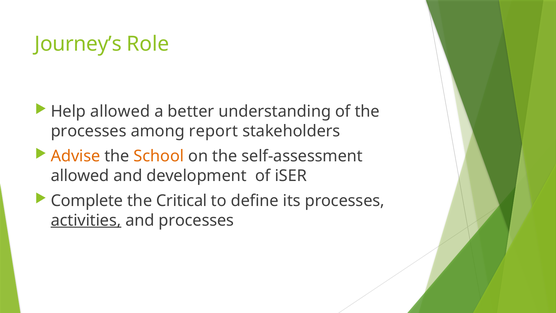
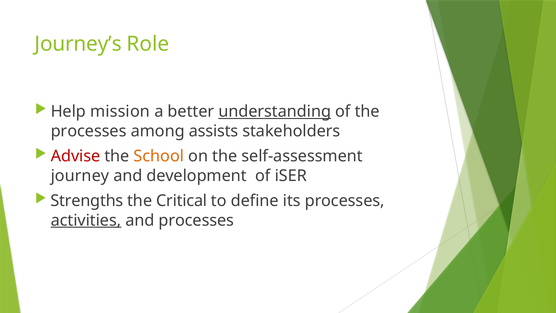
Help allowed: allowed -> mission (120, 111)
understanding underline: none -> present (275, 111)
report: report -> assists (214, 131)
Advise colour: orange -> red (75, 156)
allowed: allowed -> journey (80, 176)
Complete: Complete -> Strengths (87, 201)
